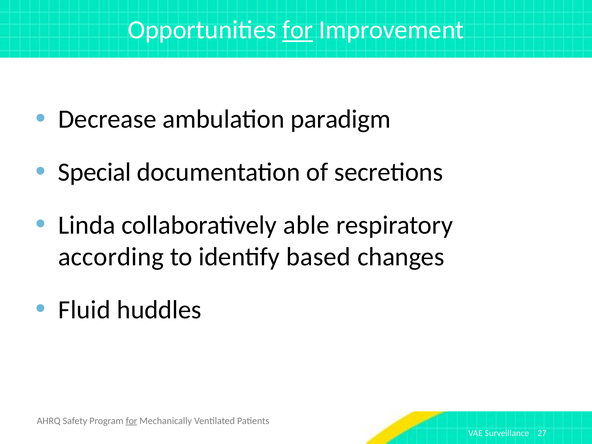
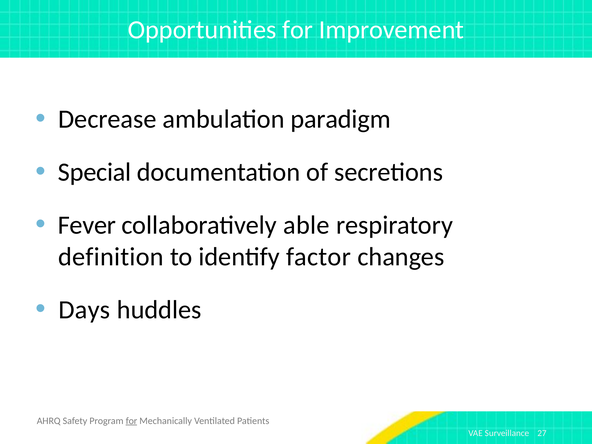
for underline: present -> none (298, 30)
Linda: Linda -> Fever (87, 225)
according: according -> definition (111, 257)
based: based -> factor (318, 257)
Fluid: Fluid -> Days (84, 310)
